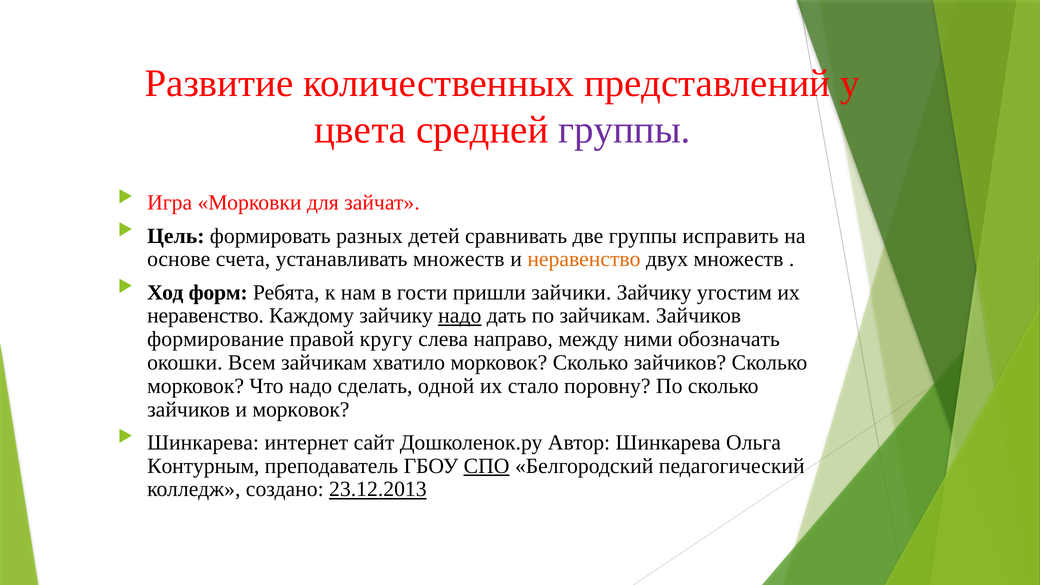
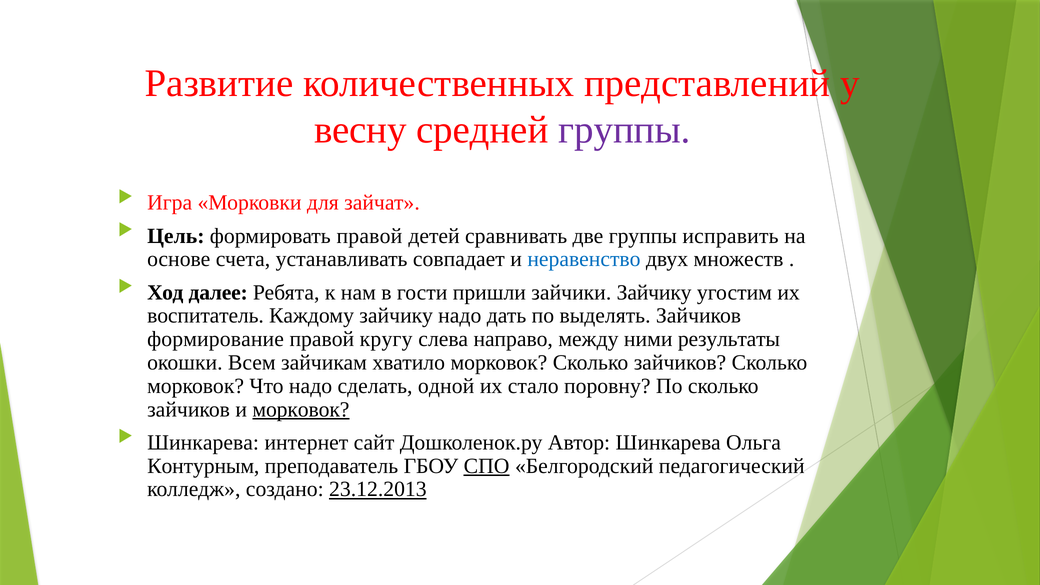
цвета: цвета -> весну (360, 130)
формировать разных: разных -> правой (369, 236)
устанавливать множеств: множеств -> совпадает (459, 259)
неравенство colour: orange -> blue (584, 259)
форм: форм -> далее (218, 292)
неравенство: неравенство -> воспитатель (206, 316)
надо underline: present -> none (460, 316)
по зайчикам: зайчикам -> выделять (605, 316)
обозначать: обозначать -> результаты (729, 339)
морковок underline: none -> present (301, 409)
